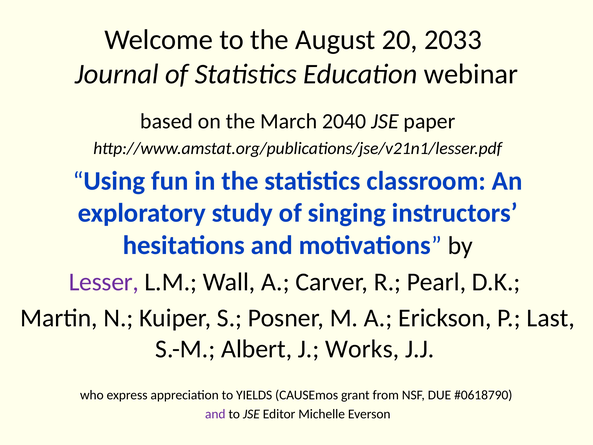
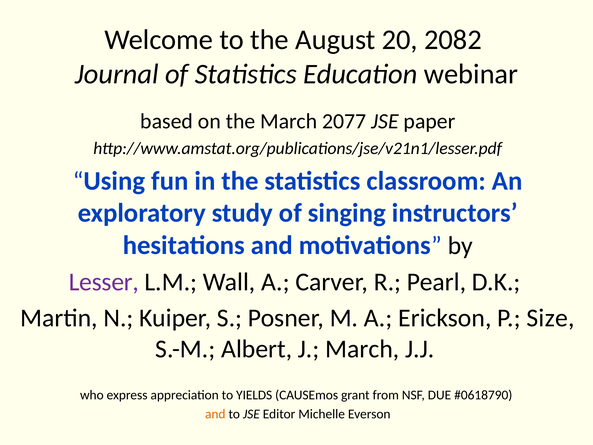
2033: 2033 -> 2082 (453, 40)
2040: 2040 -> 2077 (344, 121)
Last: Last -> Size (551, 318)
J Works: Works -> March (362, 349)
and colour: purple -> orange (215, 414)
